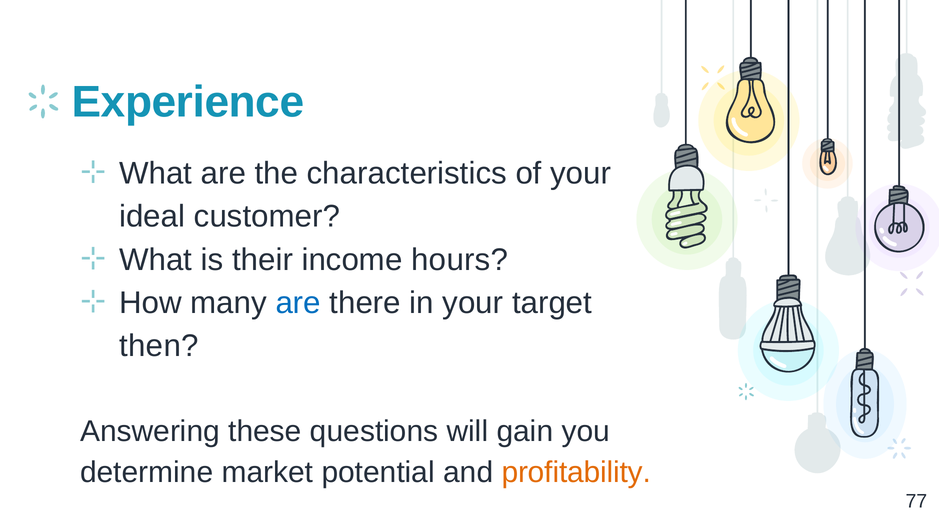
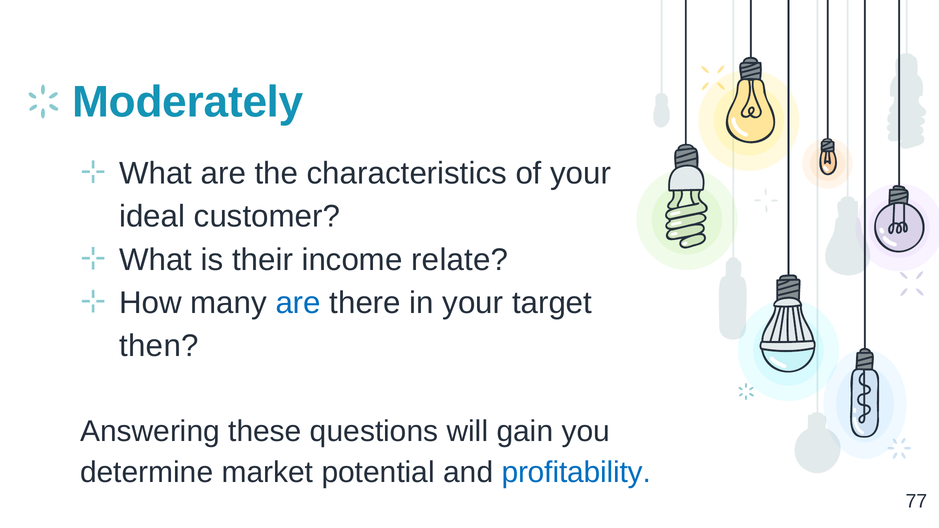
Experience: Experience -> Moderately (188, 102)
hours: hours -> relate (460, 260)
profitability colour: orange -> blue (576, 473)
